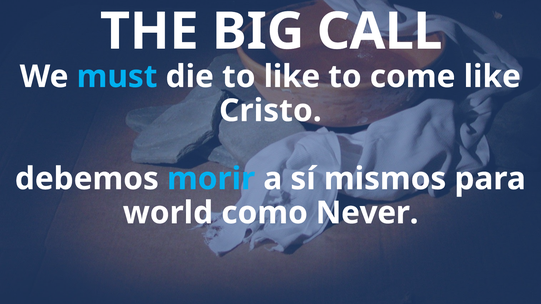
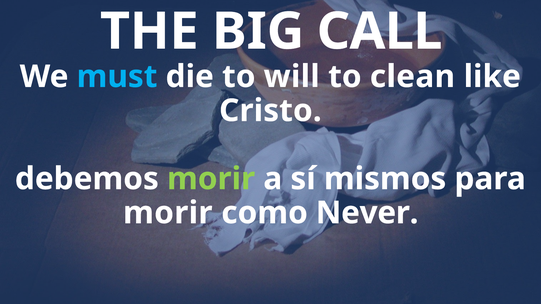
to like: like -> will (292, 77)
come: come -> clean (412, 77)
morir colour: light blue -> light green (211, 179)
world: world -> morir (168, 213)
